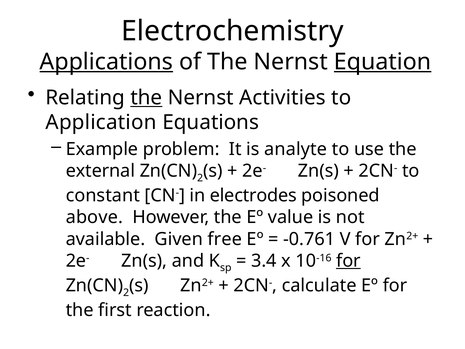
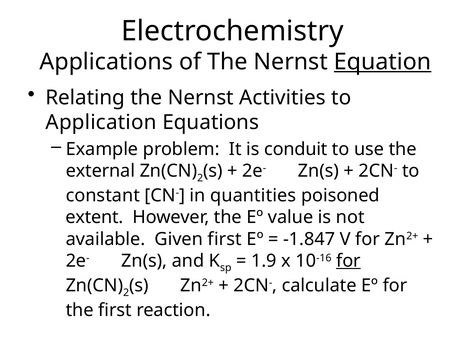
Applications underline: present -> none (106, 62)
the underline: present -> none (146, 98)
analyte: analyte -> conduit (296, 149)
electrodes: electrodes -> quantities (253, 195)
above: above -> extent (95, 217)
Given free: free -> first (225, 239)
-0.761: -0.761 -> -1.847 (309, 239)
3.4: 3.4 -> 1.9 (264, 261)
